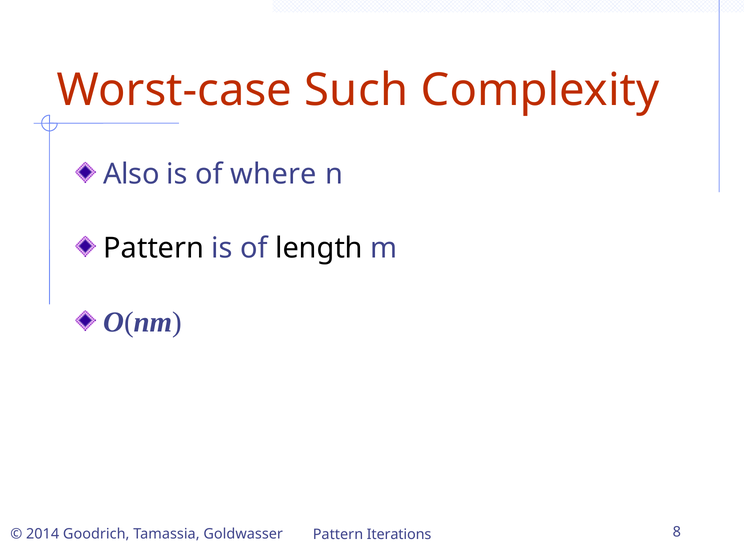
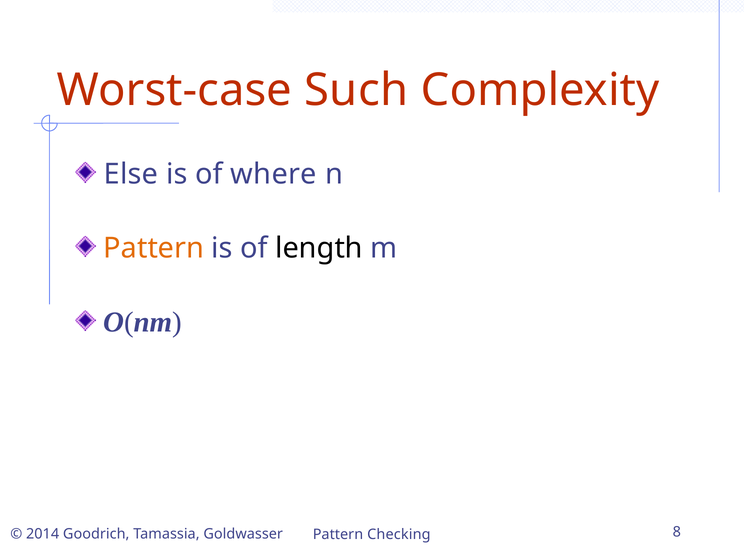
Also: Also -> Else (131, 174)
Pattern colour: black -> orange (154, 248)
Iterations: Iterations -> Checking (399, 534)
